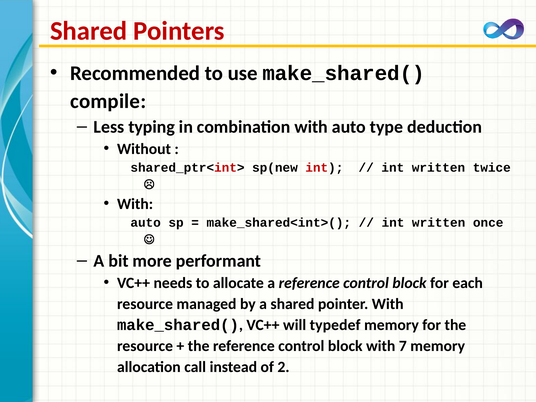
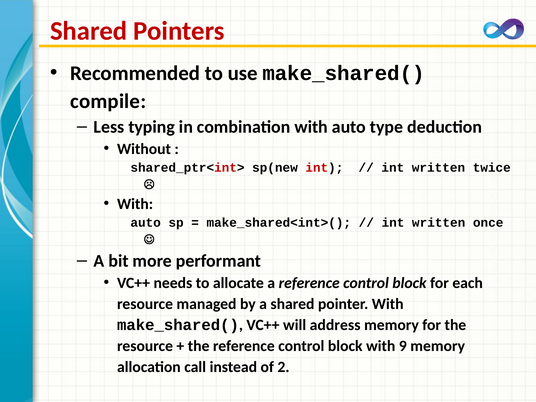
typedef: typedef -> address (335, 325)
7: 7 -> 9 (403, 346)
